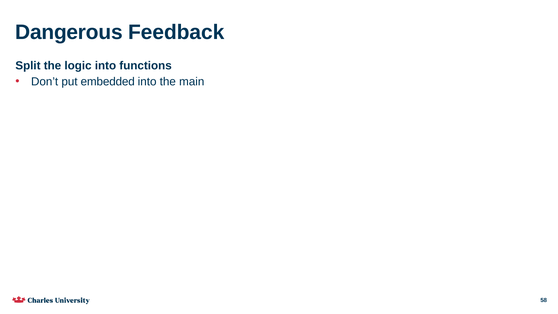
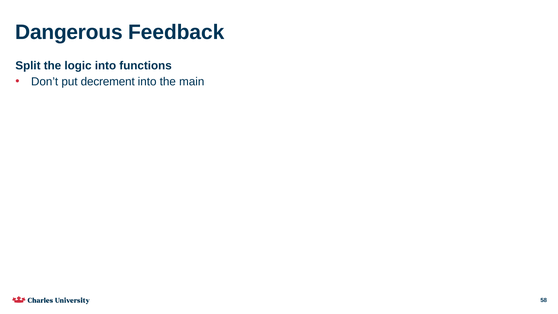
embedded: embedded -> decrement (108, 82)
